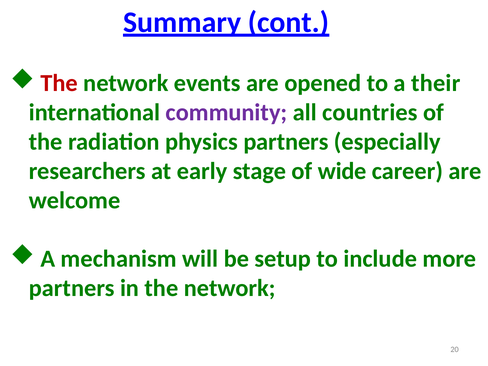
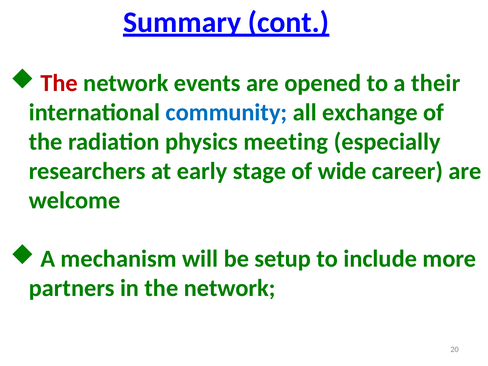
community colour: purple -> blue (226, 113)
countries: countries -> exchange (370, 113)
physics partners: partners -> meeting (286, 142)
